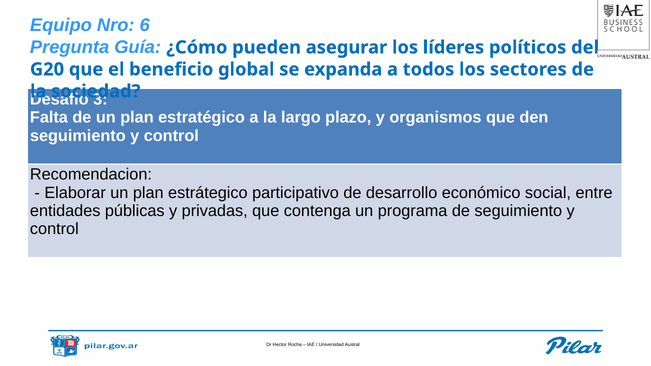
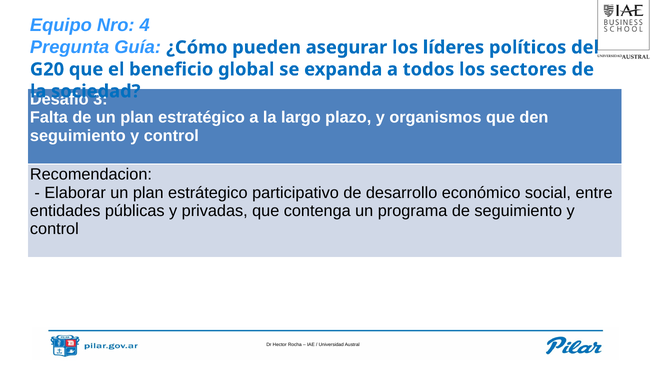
6: 6 -> 4 (145, 25)
